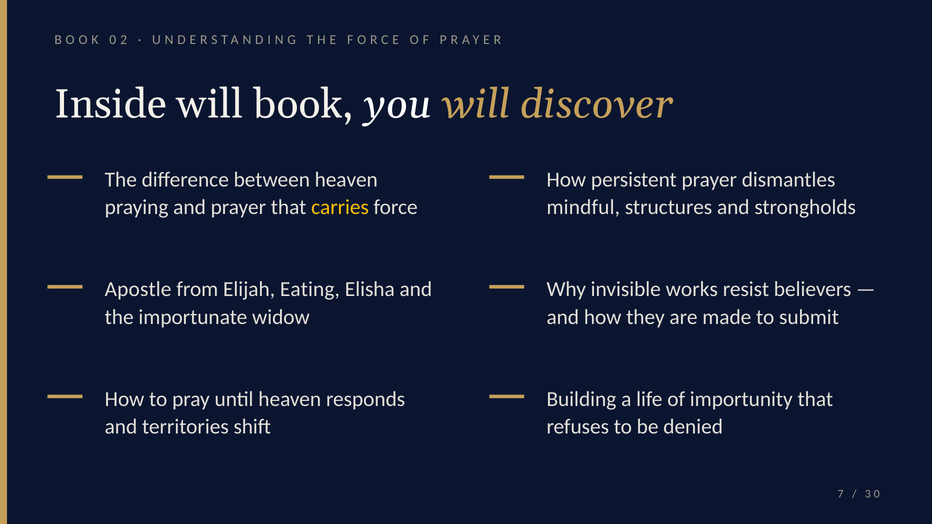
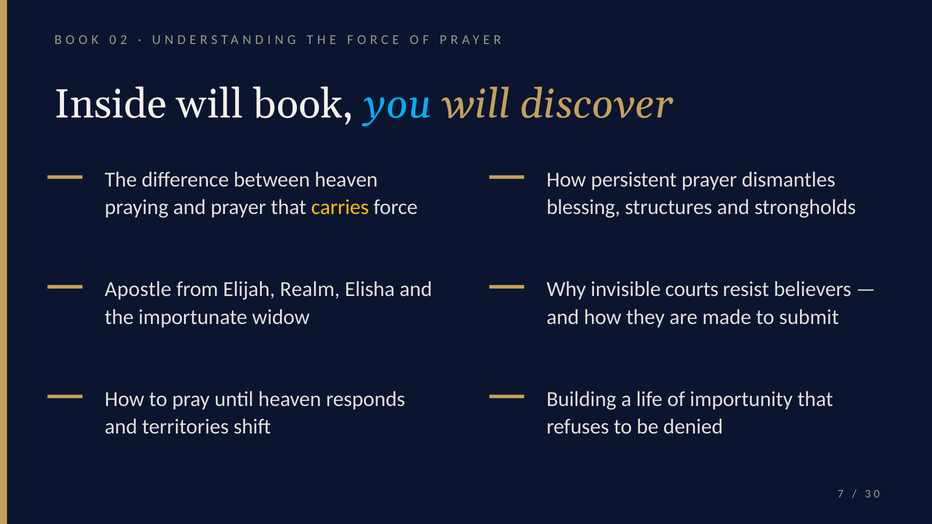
you colour: white -> light blue (398, 105)
mindful: mindful -> blessing (583, 208)
Eating: Eating -> Realm (310, 290)
works: works -> courts (692, 290)
